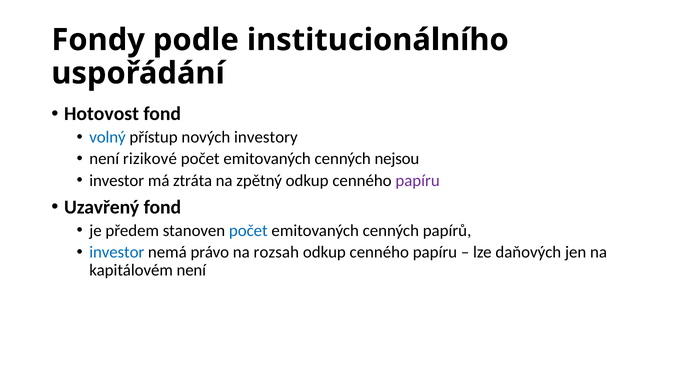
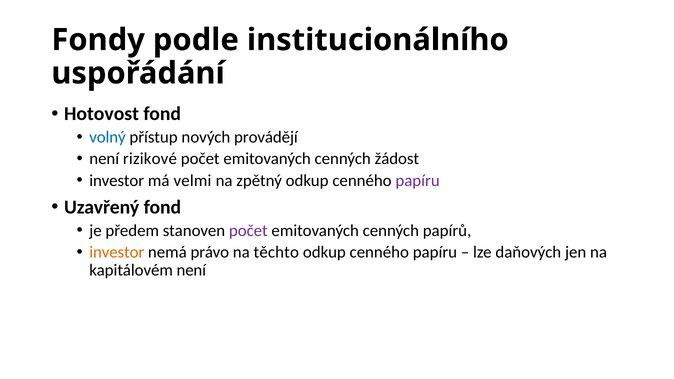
investory: investory -> provádějí (266, 137)
nejsou: nejsou -> žádost (397, 159)
ztráta: ztráta -> velmi (192, 181)
počet colour: blue -> purple (248, 231)
investor colour: blue -> orange (117, 252)
rozsah: rozsah -> těchto (276, 252)
